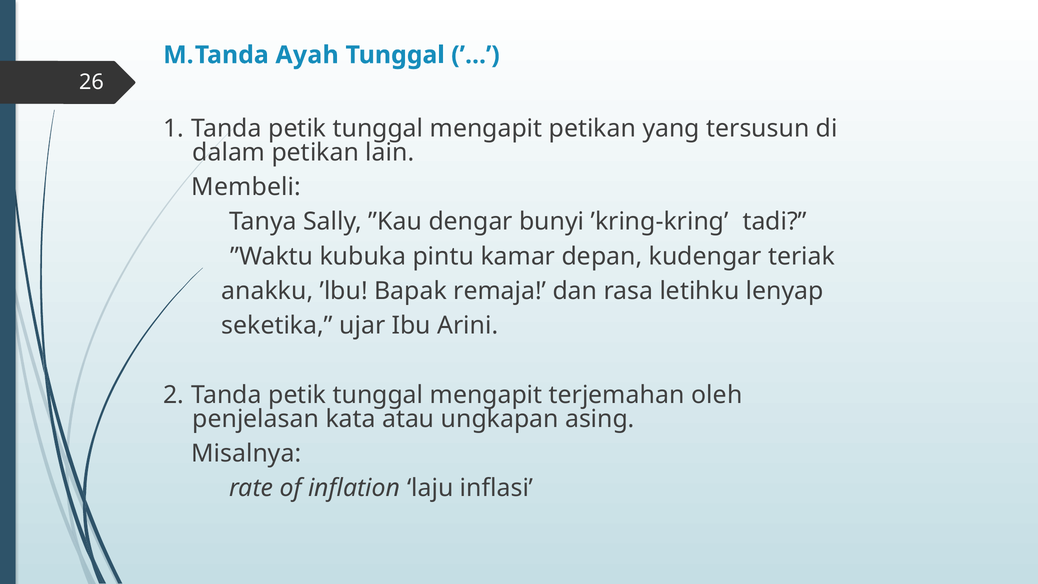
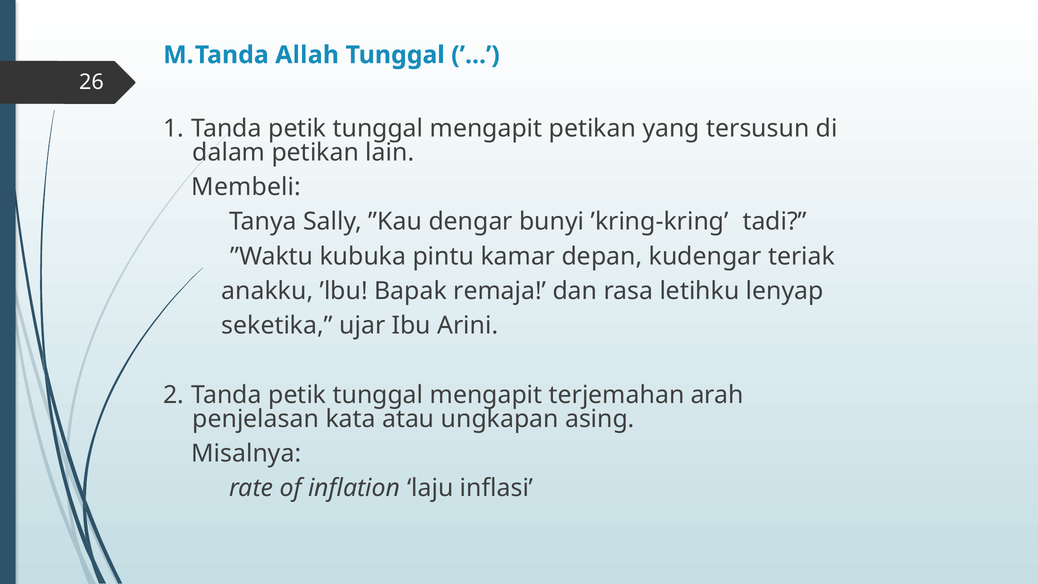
Ayah: Ayah -> Allah (307, 55)
oleh: oleh -> arah (717, 395)
